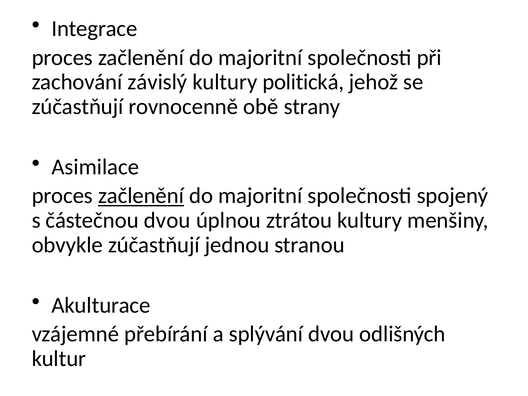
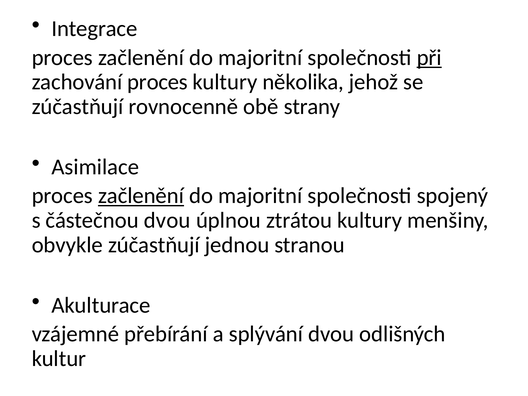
při underline: none -> present (429, 58)
zachování závislý: závislý -> proces (158, 82)
politická: politická -> několika (303, 82)
